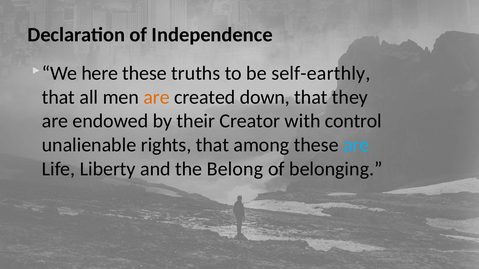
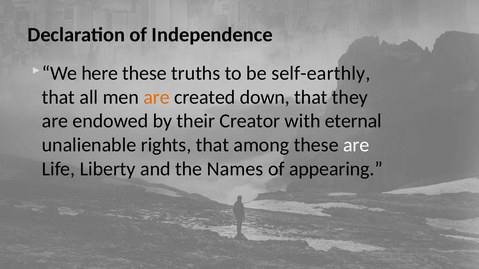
control: control -> eternal (353, 121)
are colour: light blue -> white (356, 145)
Belong: Belong -> Names (235, 169)
belonging: belonging -> appearing (336, 169)
